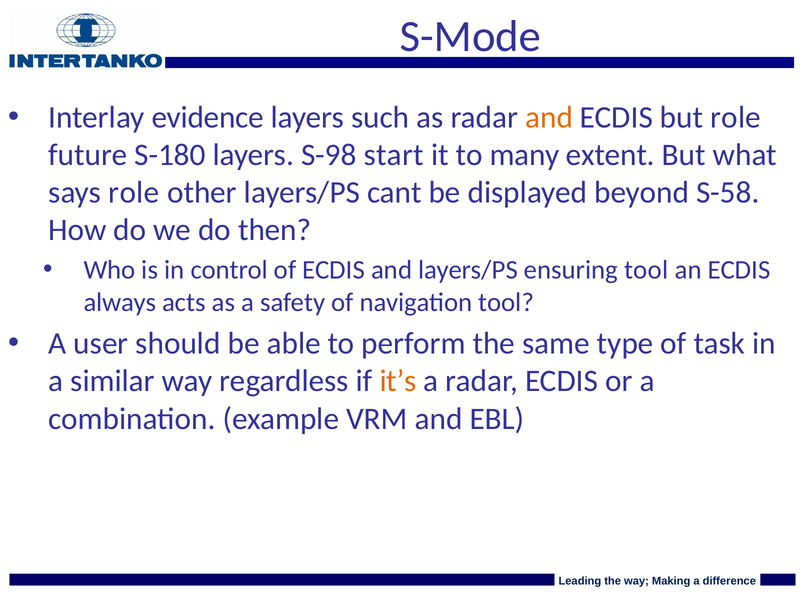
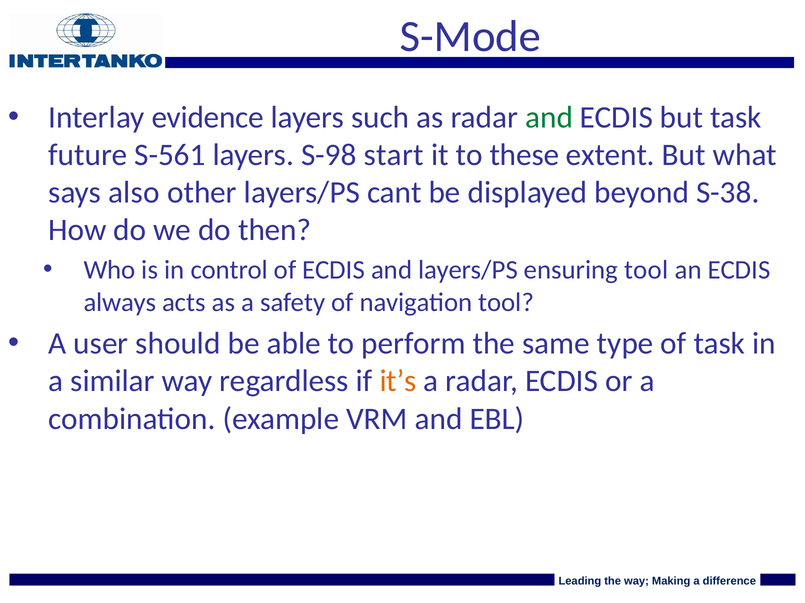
and colour: orange -> green (549, 118)
but role: role -> task (736, 118)
S-180: S-180 -> S-561 (170, 155)
many: many -> these (524, 155)
says role: role -> also (134, 193)
S-58: S-58 -> S-38 (728, 193)
